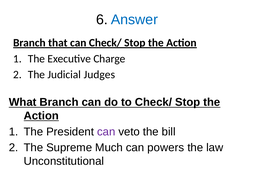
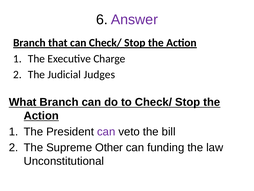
Answer colour: blue -> purple (134, 20)
Much: Much -> Other (109, 147)
powers: powers -> funding (166, 147)
